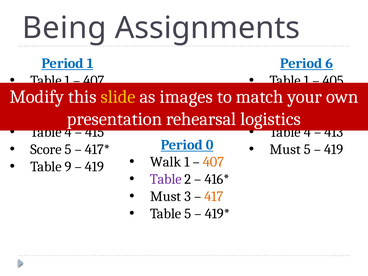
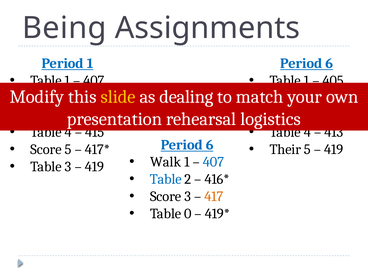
images: images -> dealing (186, 97)
0: 0 -> 6 (210, 145)
Must: Must -> Their (285, 149)
407 colour: orange -> blue (213, 162)
9: 9 -> 3 (68, 167)
Table colour: purple -> blue (166, 179)
Must: Must -> Score (166, 196)
Table 5: 5 -> 0 (188, 214)
